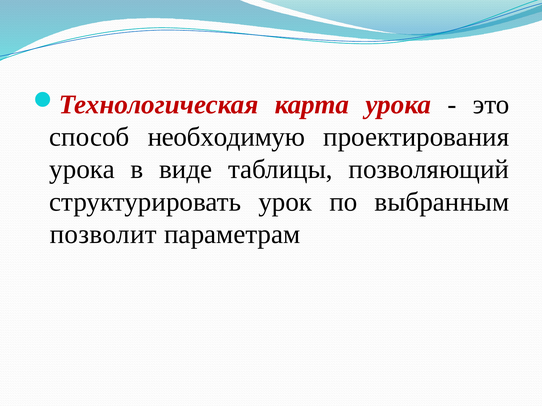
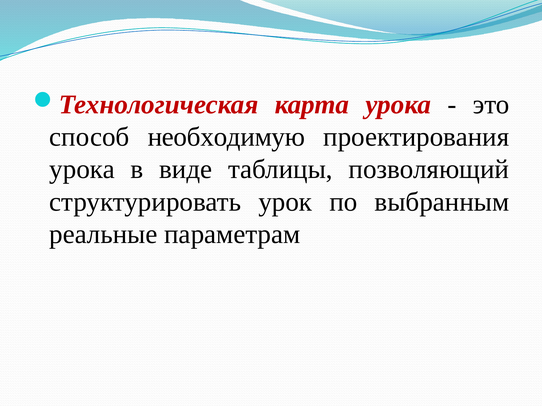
позволит: позволит -> реальные (103, 235)
